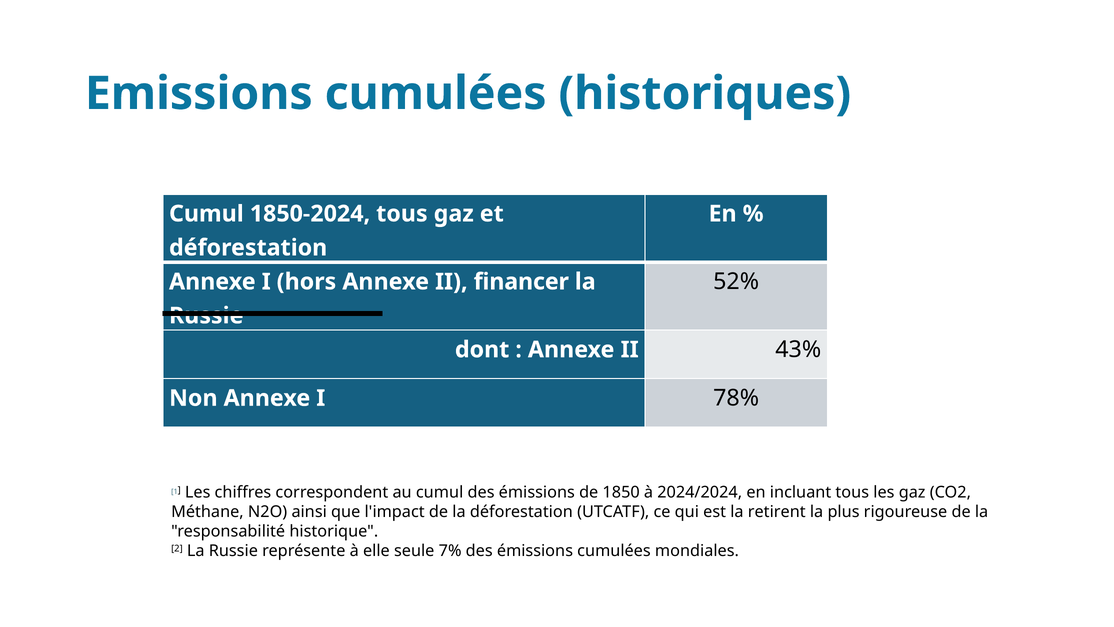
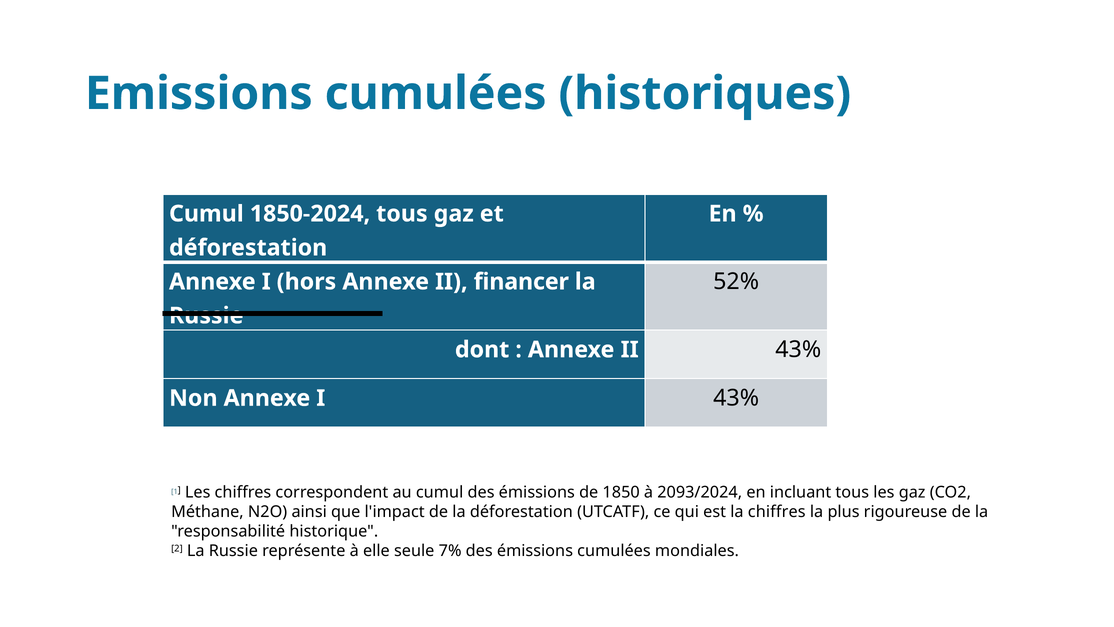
I 78%: 78% -> 43% (736, 398)
2024/2024: 2024/2024 -> 2093/2024 (700, 492)
la retirent: retirent -> chiffres (777, 512)
